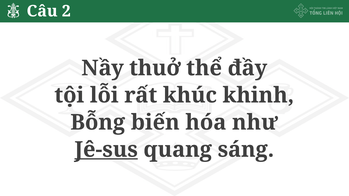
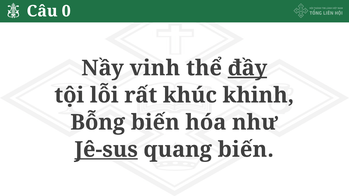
2: 2 -> 0 (66, 11)
thuở: thuở -> vinh (155, 68)
đầy underline: none -> present (247, 68)
quang sáng: sáng -> biến (246, 150)
